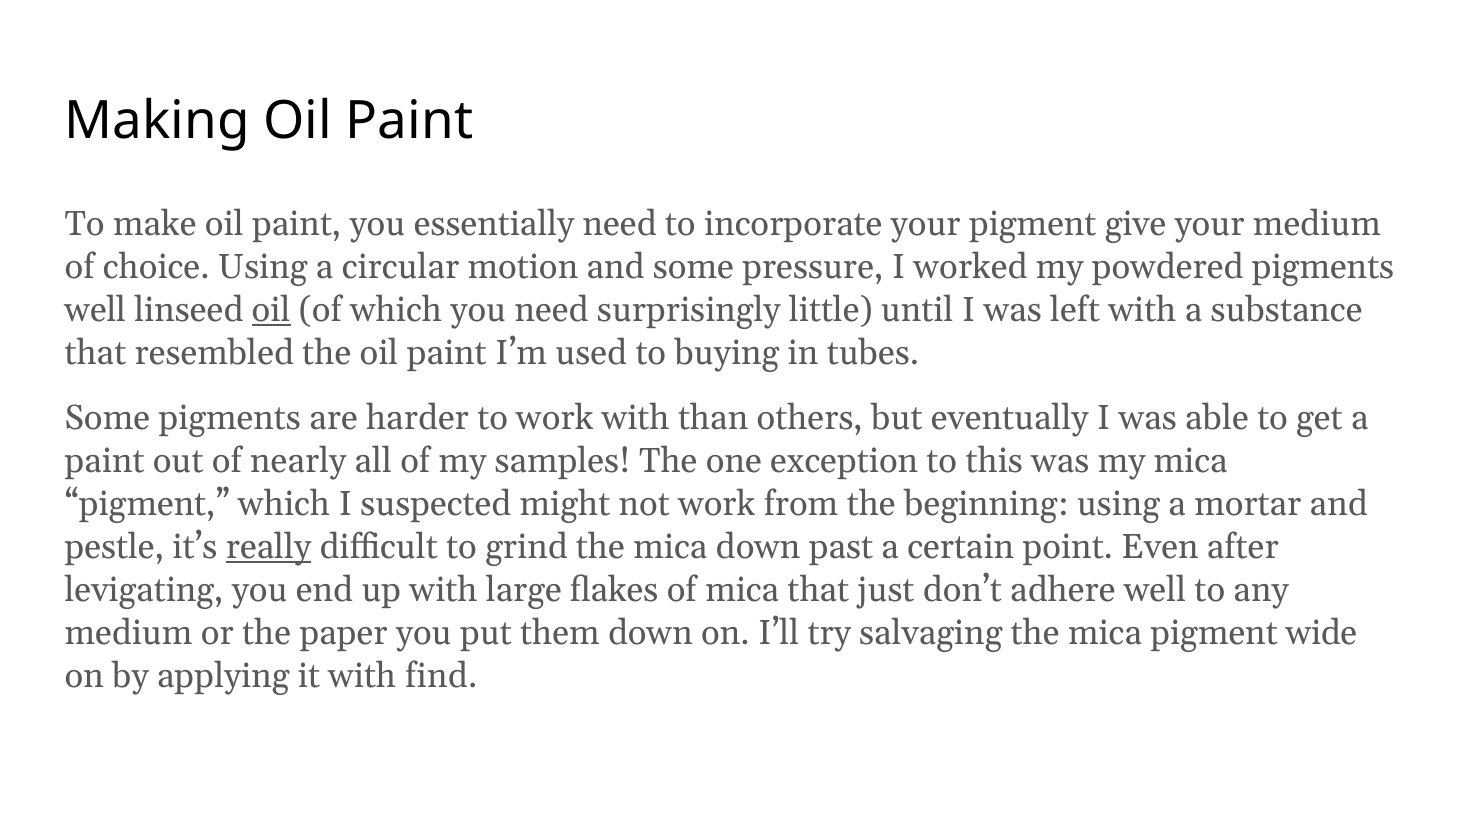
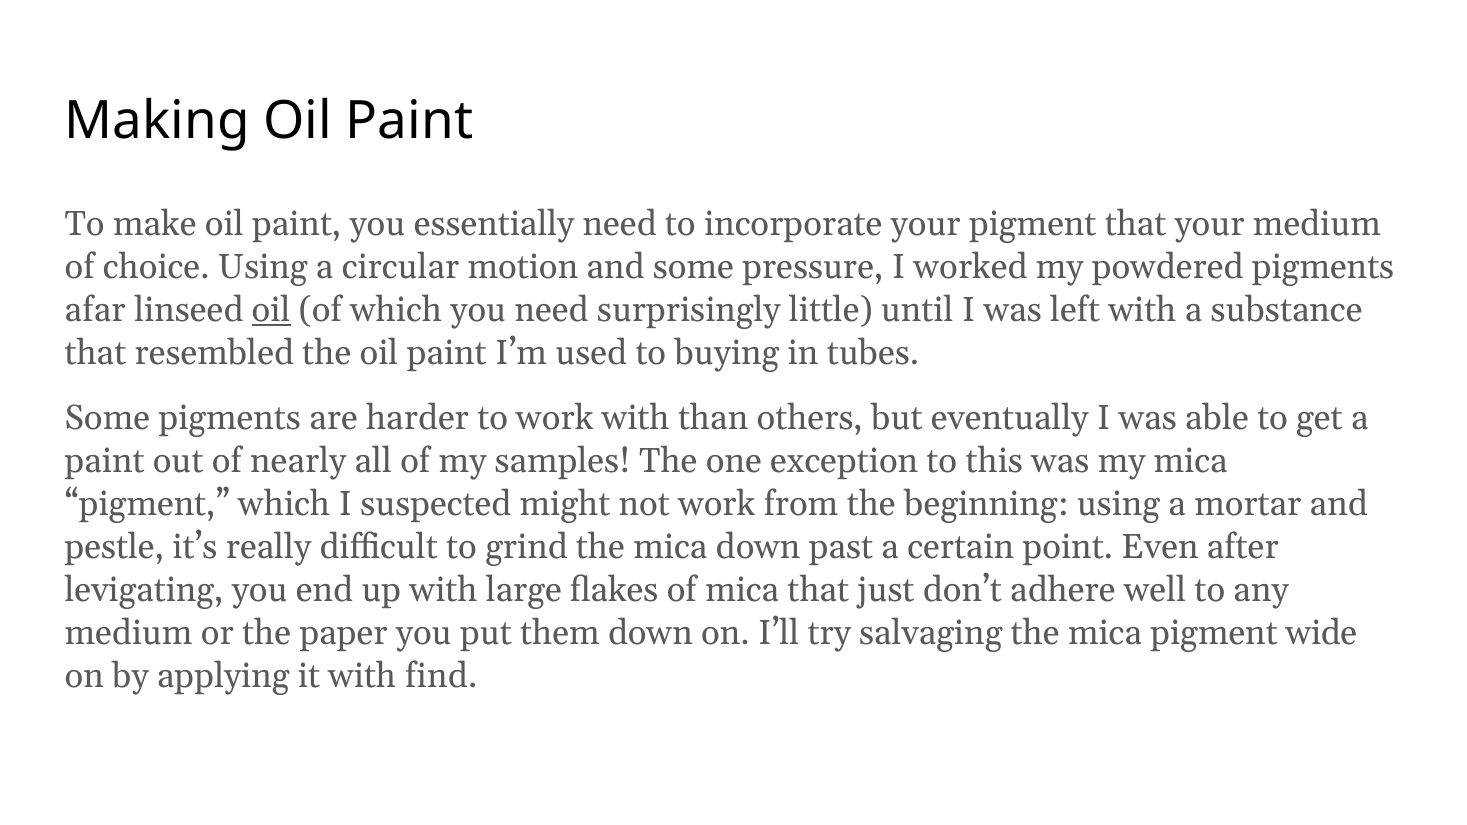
pigment give: give -> that (1136, 224)
well: well -> afar (95, 310)
really underline: present -> none (268, 547)
